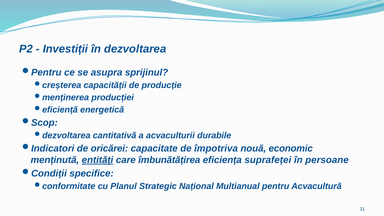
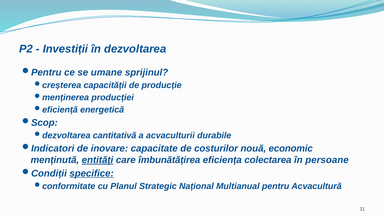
asupra: asupra -> umane (107, 72)
oricărei: oricărei -> inovare (109, 148)
împotriva: împotriva -> costurilor (216, 148)
suprafeței: suprafeței -> colectarea (268, 160)
specifice underline: none -> present (92, 173)
